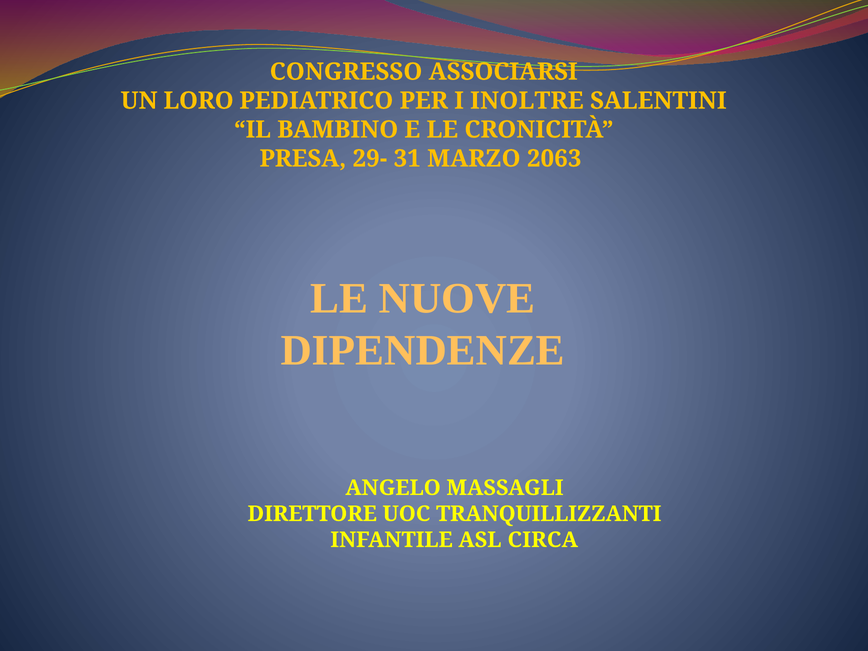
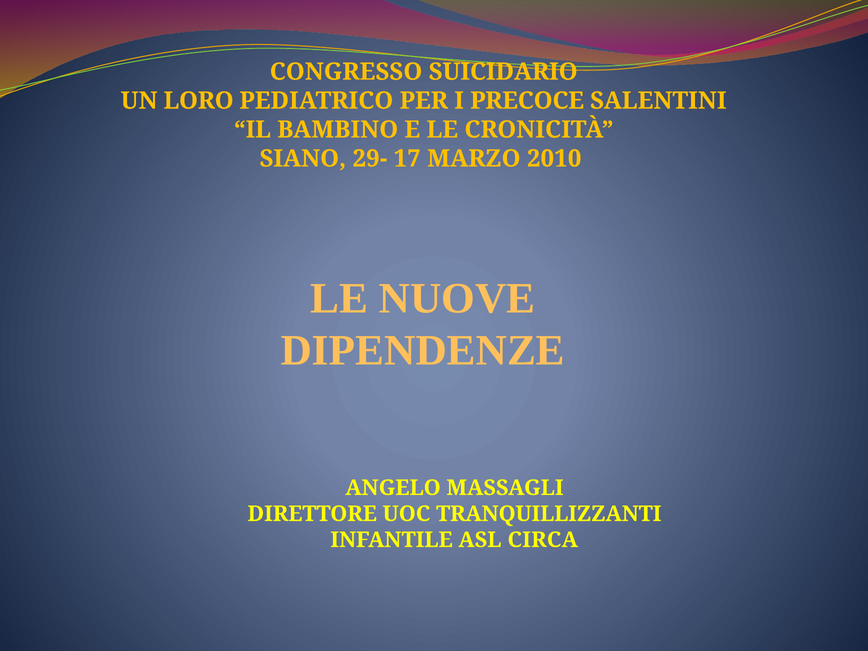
ASSOCIARSI: ASSOCIARSI -> SUICIDARIO (503, 72)
INOLTRE: INOLTRE -> PRECOCE (527, 101)
PRESA: PRESA -> SIANO (303, 159)
31: 31 -> 17 (407, 159)
2063: 2063 -> 2010 (554, 159)
